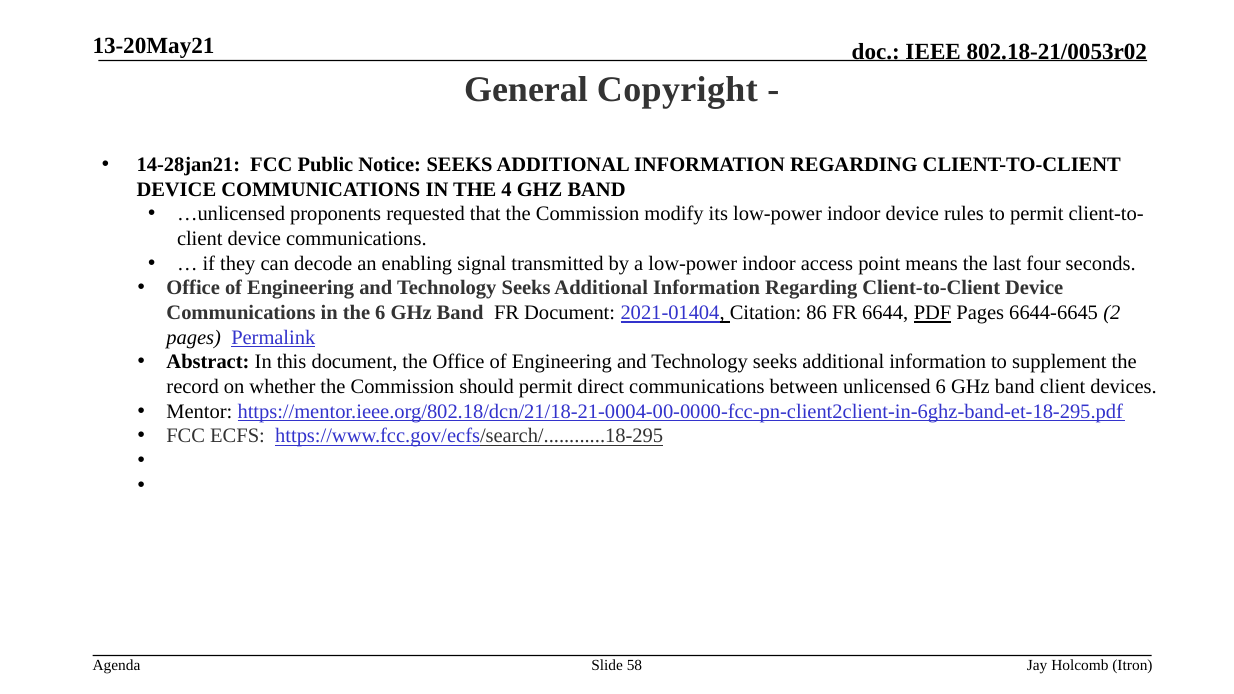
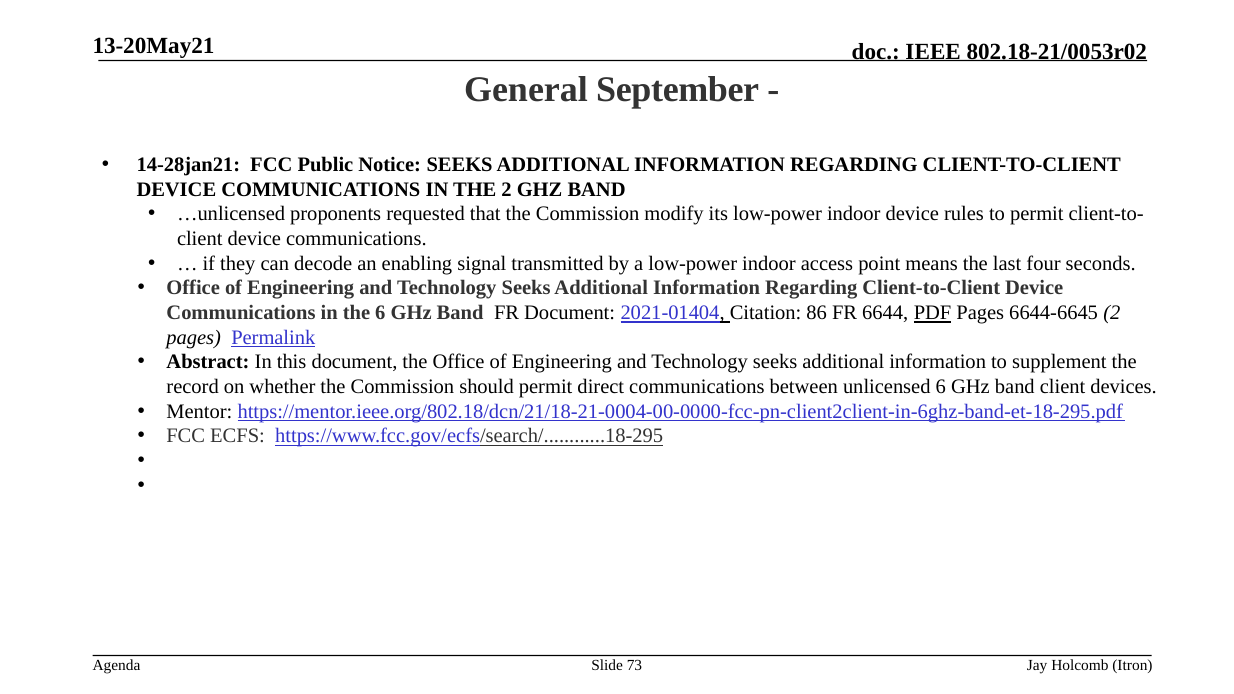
Copyright: Copyright -> September (678, 90)
THE 4: 4 -> 2 (507, 190)
58: 58 -> 73 (634, 666)
